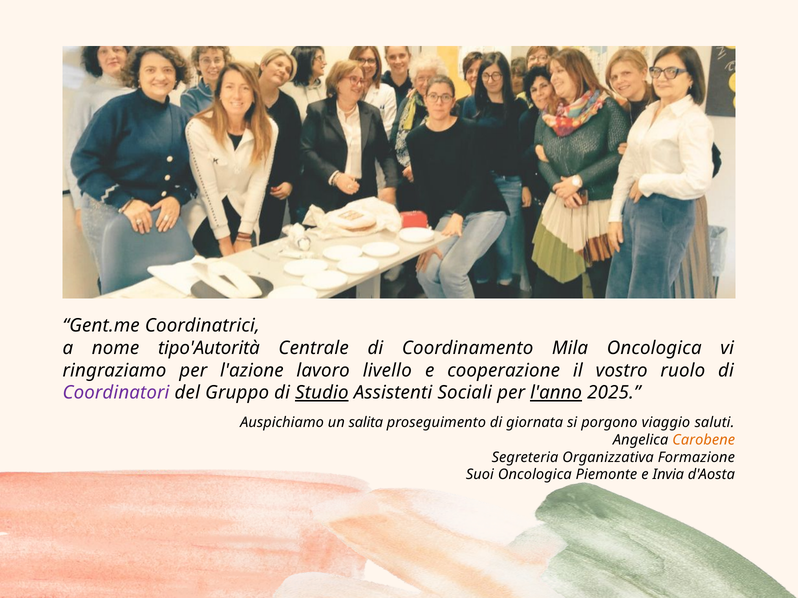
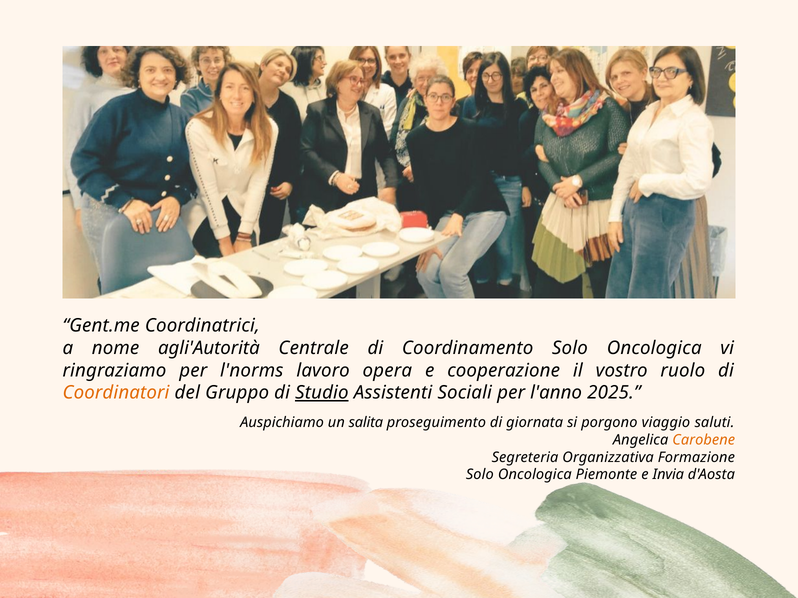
tipo'Autorità: tipo'Autorità -> agli'Autorità (209, 348)
Coordinamento Mila: Mila -> Solo (570, 348)
l'azione: l'azione -> l'norms (252, 371)
livello: livello -> opera (387, 371)
Coordinatori colour: purple -> orange (116, 393)
l'anno underline: present -> none (556, 393)
Suoi: Suoi -> Solo (480, 475)
